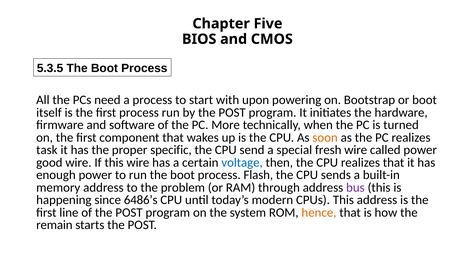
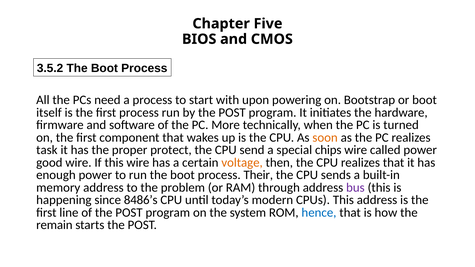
5.3.5: 5.3.5 -> 3.5.2 (50, 68)
specific: specific -> protect (171, 150)
fresh: fresh -> chips (328, 150)
voltage colour: blue -> orange (242, 163)
Flash: Flash -> Their (258, 175)
6486’s: 6486’s -> 8486’s (141, 200)
hence colour: orange -> blue (319, 213)
